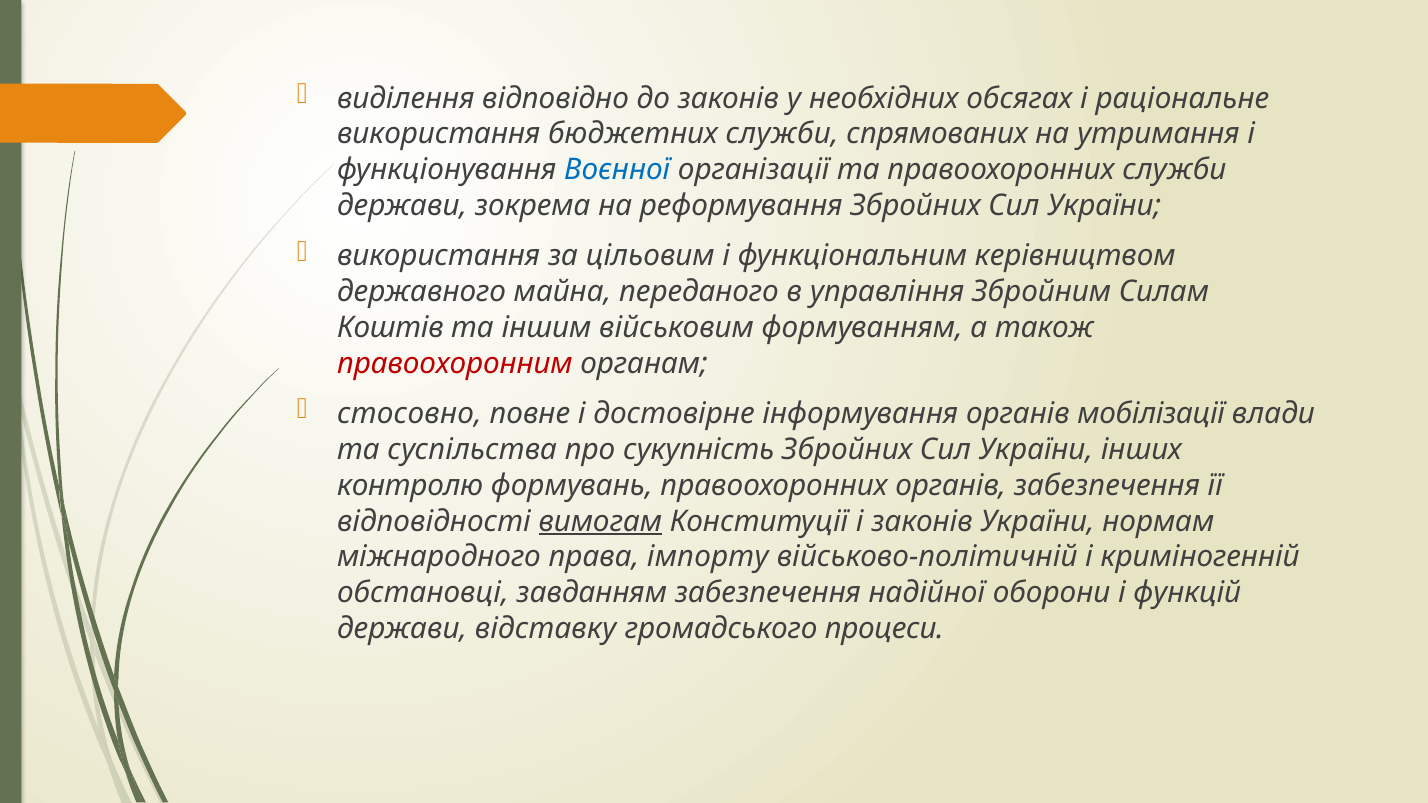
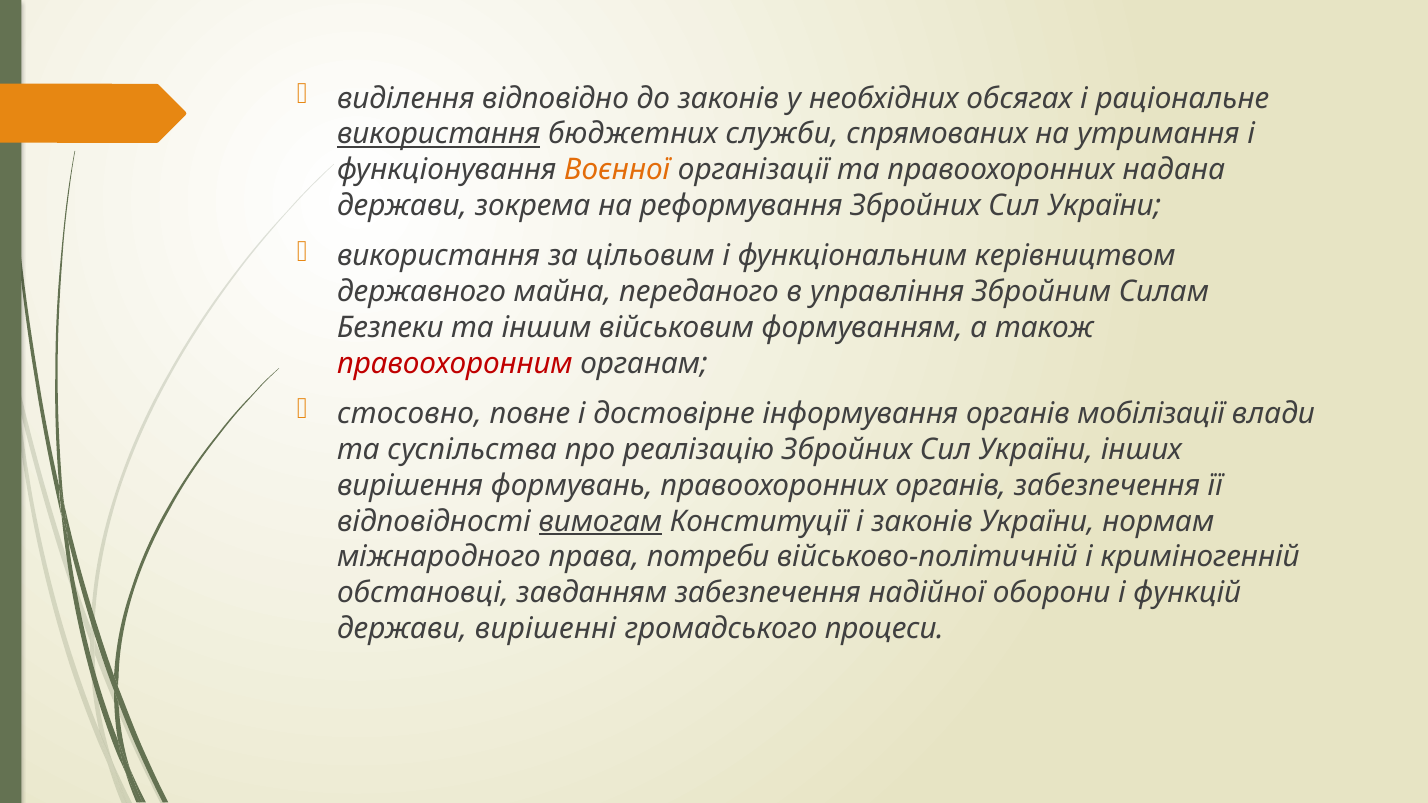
використання underline: none -> present (439, 134)
Воєнної colour: blue -> orange (617, 170)
правоохоронних служби: служби -> надана (1174, 170)
Коштів: Коштів -> Безпеки (390, 328)
сукупність: сукупність -> реалізацію (699, 450)
контролю: контролю -> вирішення (410, 486)
імпорту: імпорту -> потреби (708, 557)
відставку: відставку -> вирішенні (546, 629)
